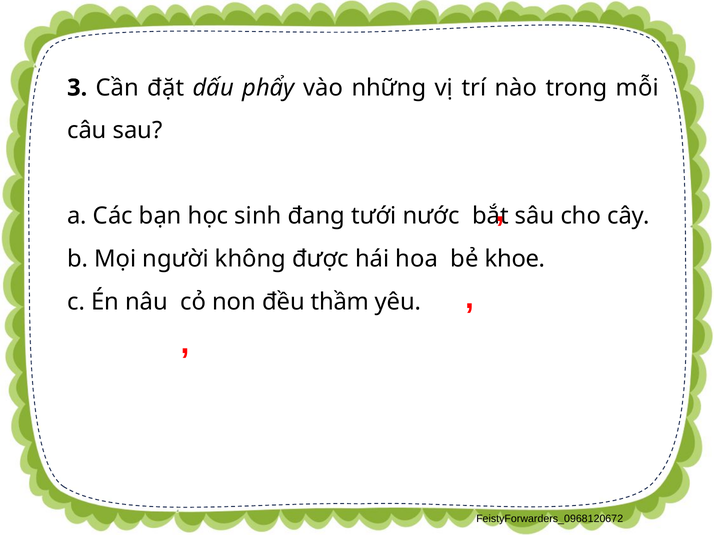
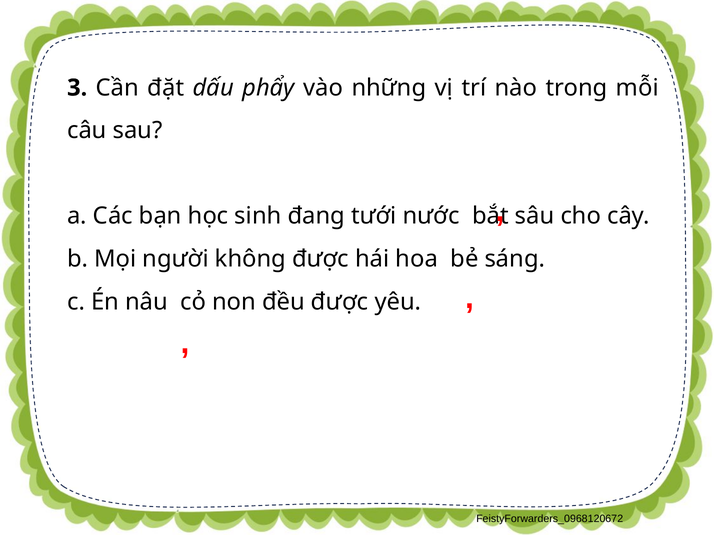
khoe: khoe -> sáng (515, 259)
đều thầm: thầm -> được (340, 302)
